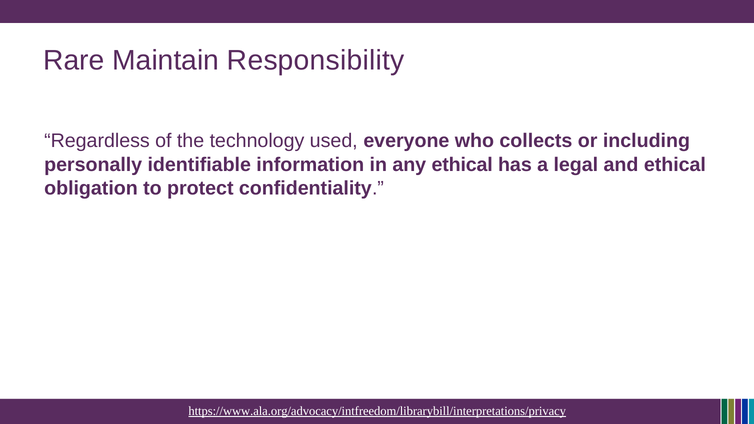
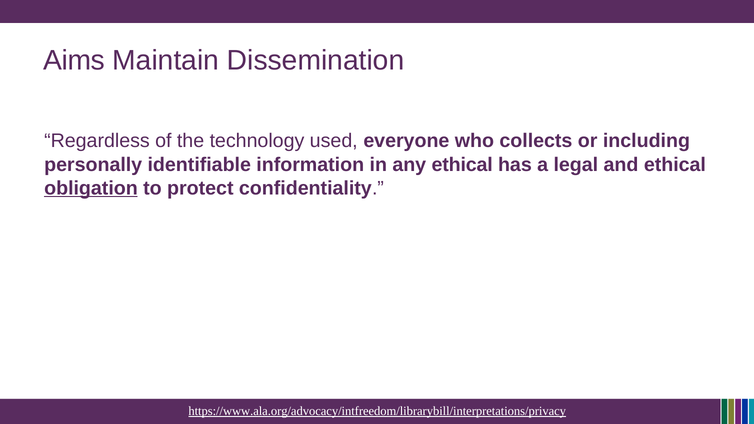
Rare: Rare -> Aims (74, 60)
Responsibility: Responsibility -> Dissemination (316, 60)
obligation underline: none -> present (91, 188)
